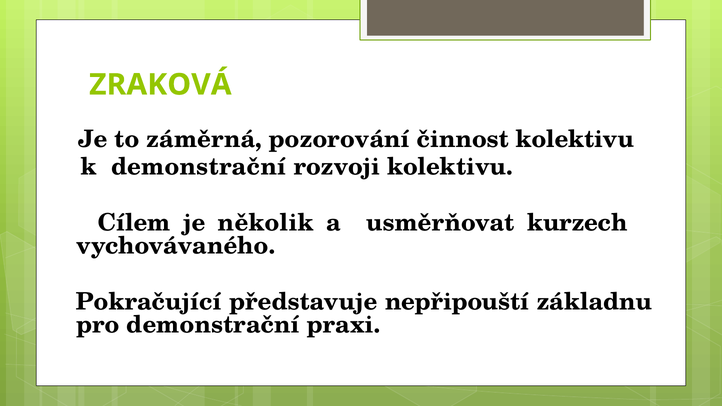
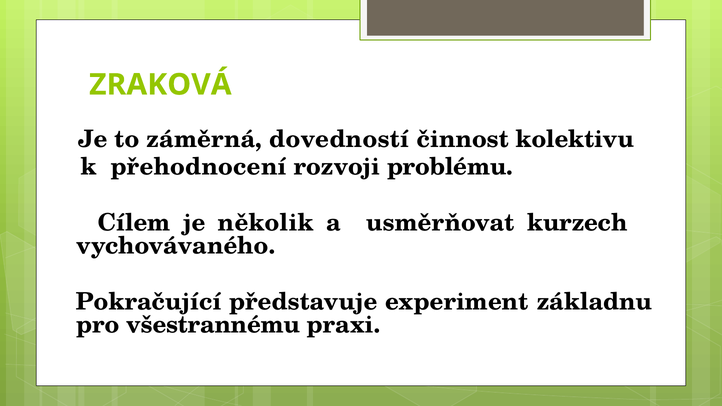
pozorování: pozorování -> dovedností (339, 139)
k demonstrační: demonstrační -> přehodnocení (199, 167)
rozvoji kolektivu: kolektivu -> problému (450, 167)
nepřipouští: nepřipouští -> experiment (457, 302)
pro demonstrační: demonstrační -> všestrannému (213, 325)
